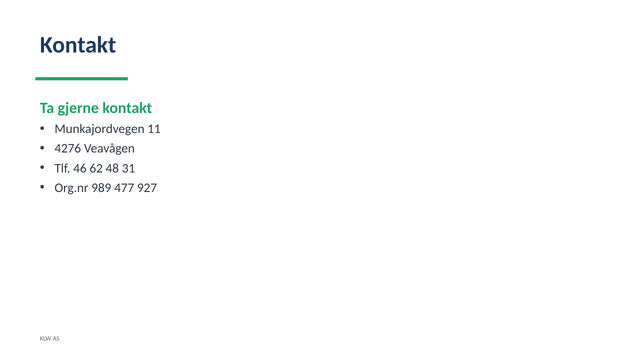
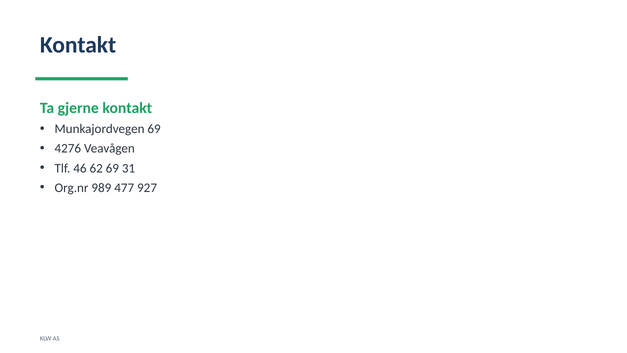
Munkajordvegen 11: 11 -> 69 (154, 129)
62 48: 48 -> 69 (112, 168)
